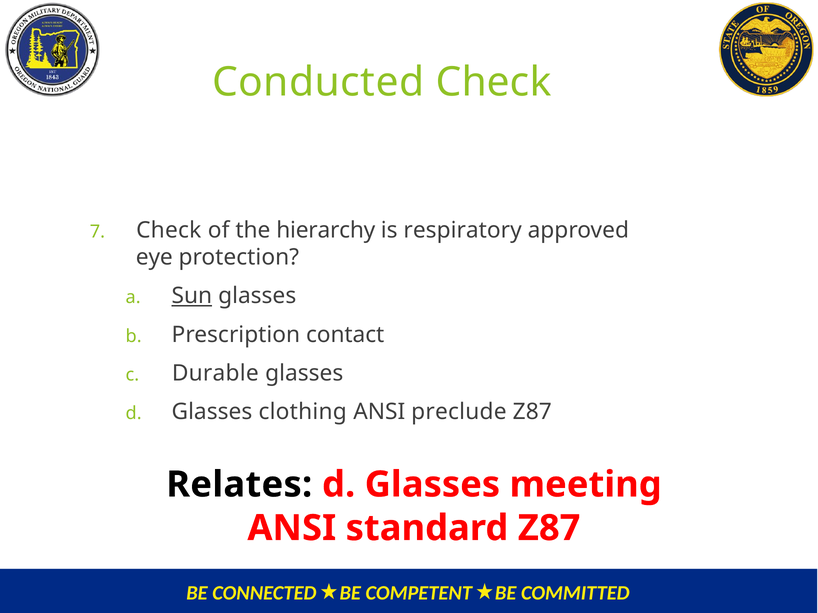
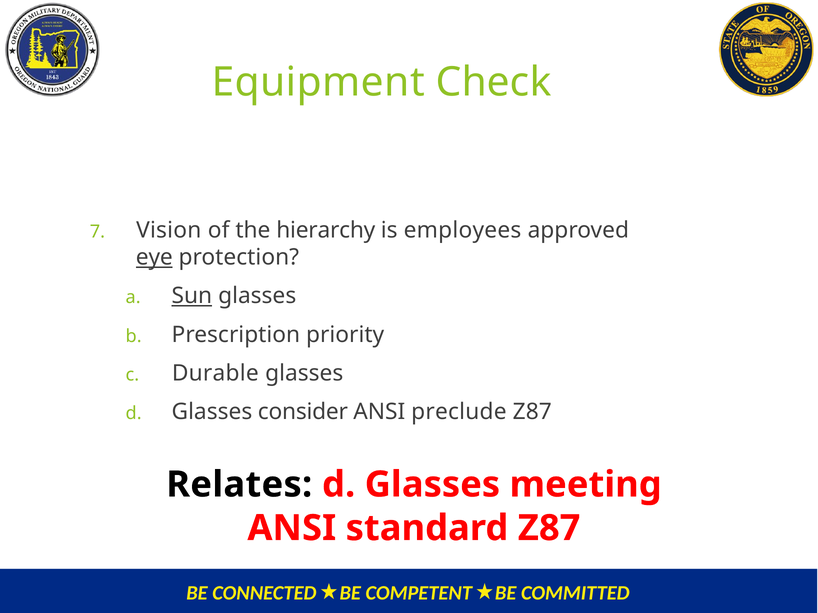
Conducted: Conducted -> Equipment (318, 82)
Check: Check -> Vision (169, 230)
respiratory: respiratory -> employees (463, 230)
eye underline: none -> present (154, 258)
contact: contact -> priority (345, 335)
clothing: clothing -> consider (303, 412)
